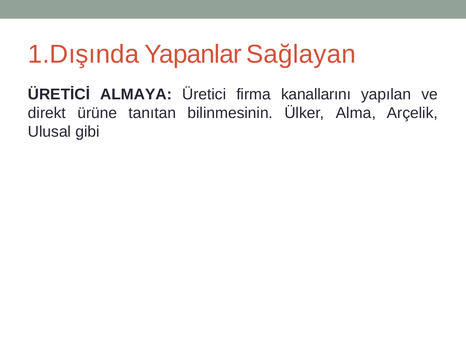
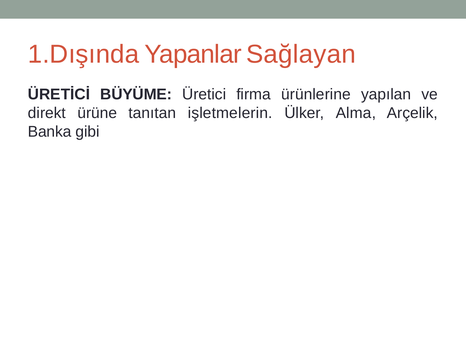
ALMAYA: ALMAYA -> BÜYÜME (136, 94)
kanallarını: kanallarını -> ürünlerine (316, 94)
bilinmesinin: bilinmesinin -> işletmelerin (230, 113)
Ulusal: Ulusal -> Banka (50, 132)
